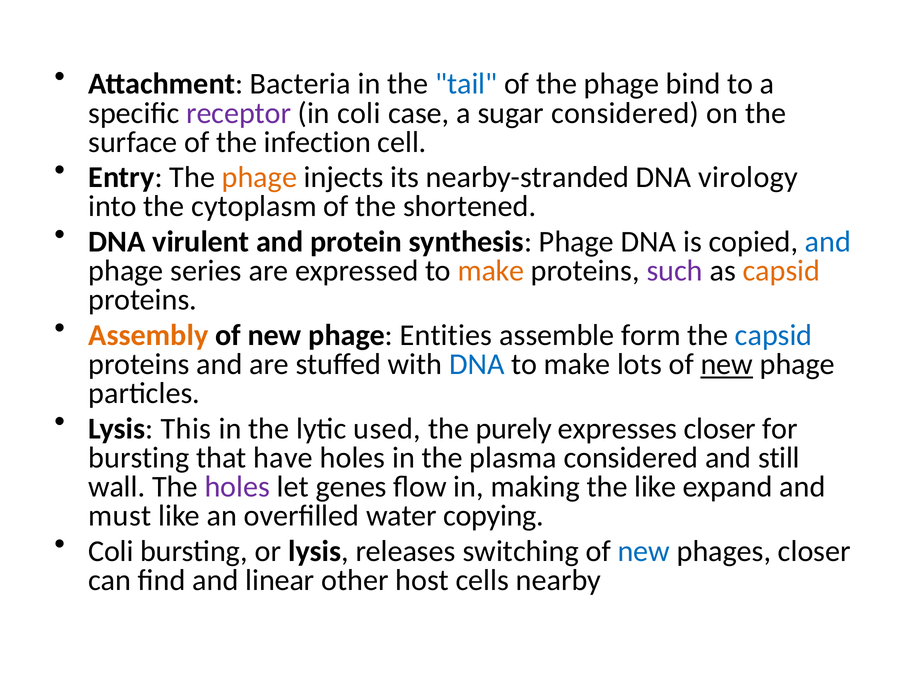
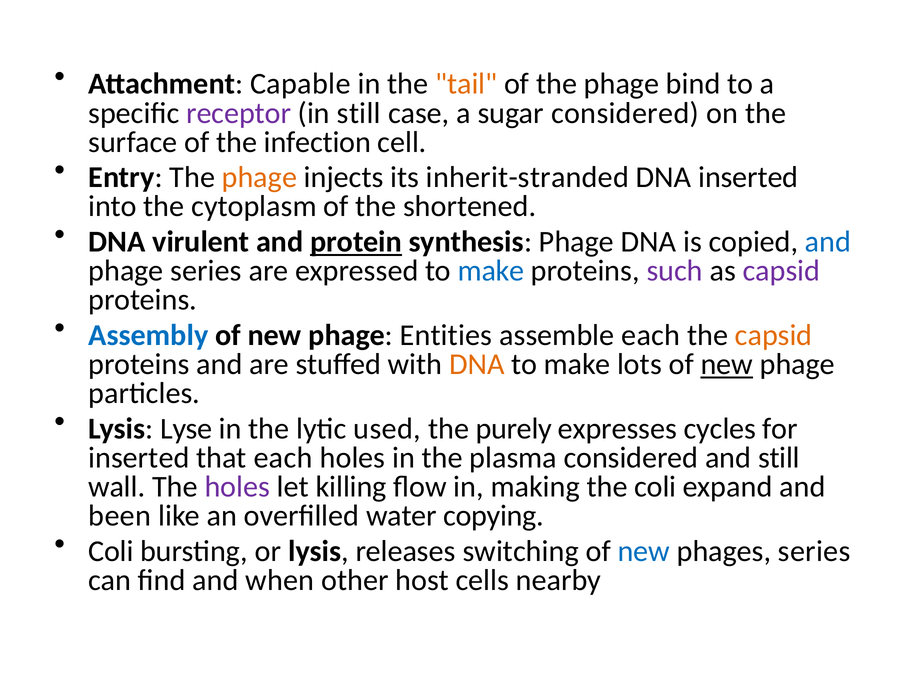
Bacteria: Bacteria -> Capable (300, 84)
tail colour: blue -> orange (466, 84)
in coli: coli -> still (359, 113)
nearby-stranded: nearby-stranded -> inherit-stranded (527, 177)
DNA virology: virology -> inserted (748, 177)
protein underline: none -> present (356, 242)
make colour: orange -> blue (491, 271)
capsid colour: orange -> purple (781, 271)
Assembly colour: orange -> blue (148, 335)
assemble form: form -> each (651, 335)
capsid colour: blue -> orange (774, 335)
DNA colour: blue -> orange (477, 364)
This: This -> Lyse (186, 429)
expresses closer: closer -> cycles (720, 429)
bursting: bursting -> inserted (139, 458)
that have: have -> each (283, 458)
genes: genes -> killing (351, 487)
the like: like -> coli (655, 487)
must: must -> been (120, 516)
phages closer: closer -> series (814, 551)
linear: linear -> when (280, 580)
